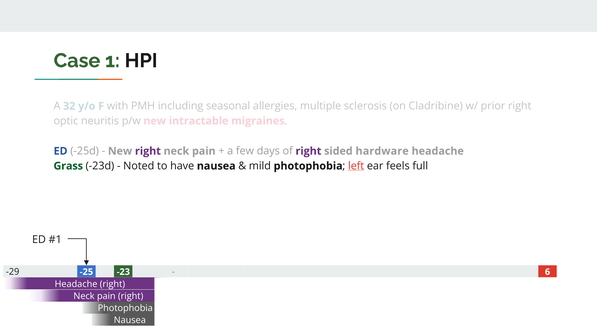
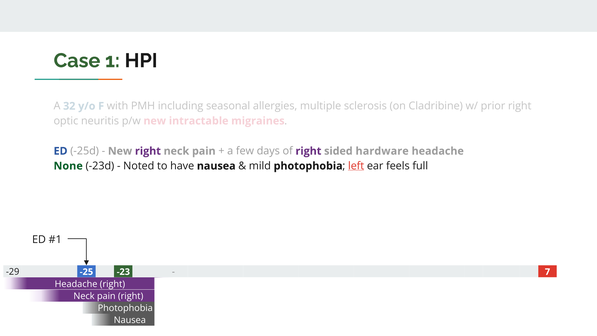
Grass: Grass -> None (68, 166)
6: 6 -> 7 (547, 272)
